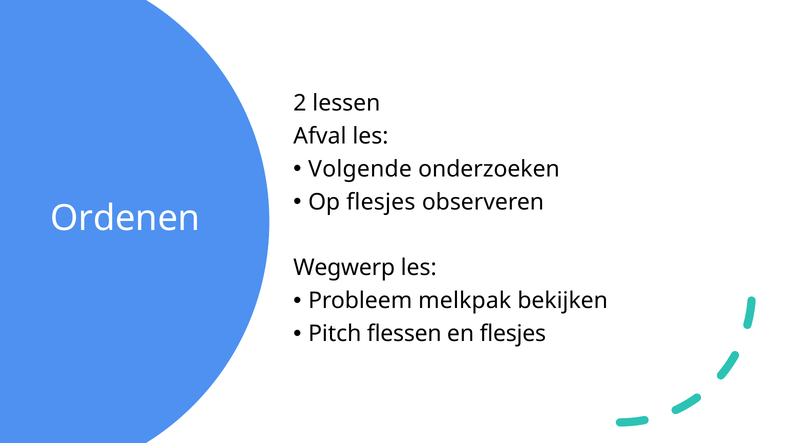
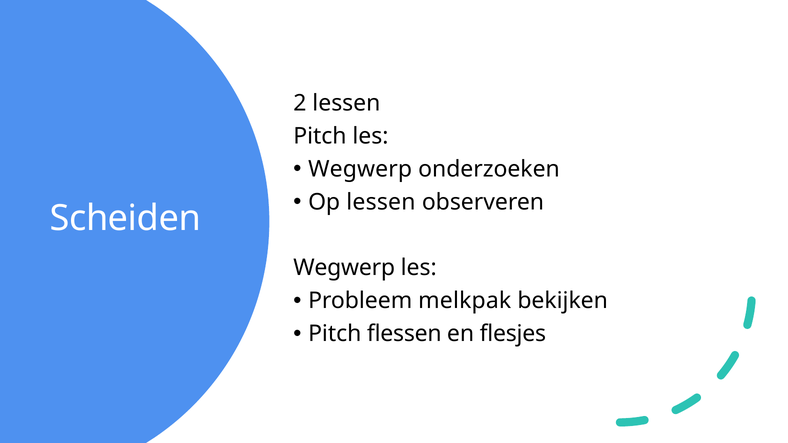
Afval: Afval -> Pitch (320, 136)
Volgende: Volgende -> Wegwerp (360, 169)
Op flesjes: flesjes -> lessen (381, 202)
Ordenen: Ordenen -> Scheiden (125, 219)
